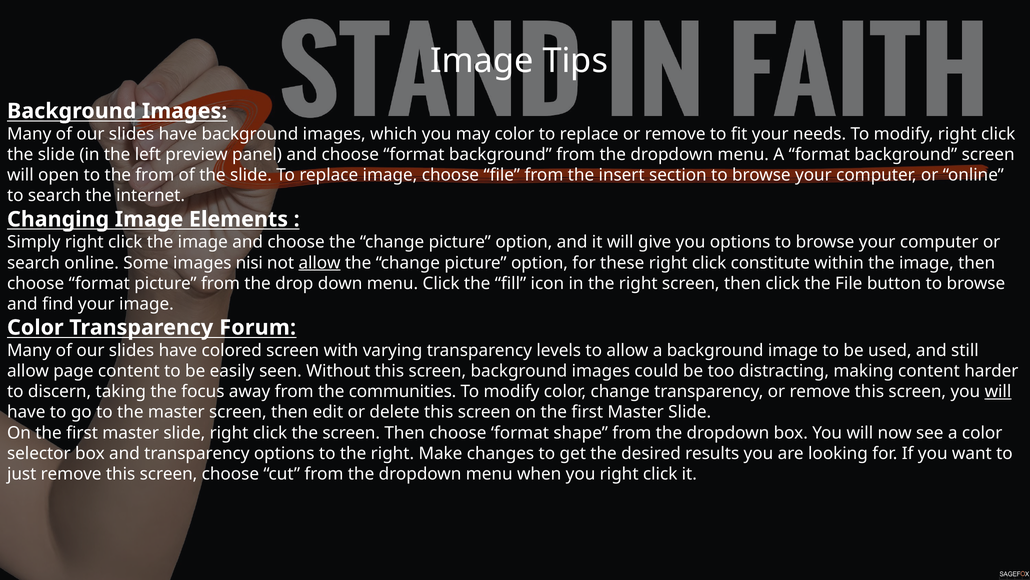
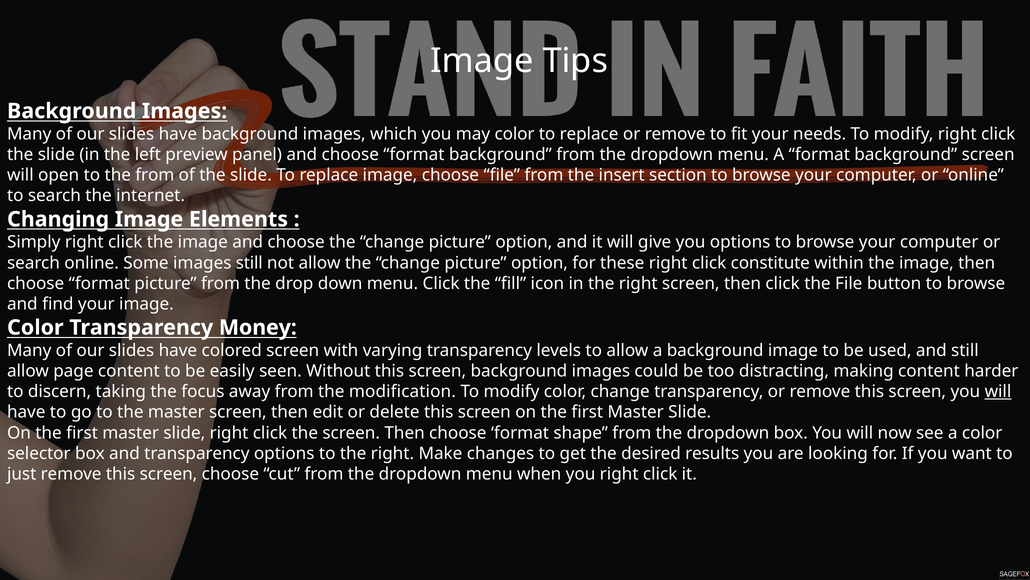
images nisi: nisi -> still (249, 263)
allow underline: present -> none (320, 263)
Forum: Forum -> Money (258, 327)
communities: communities -> modification (402, 391)
